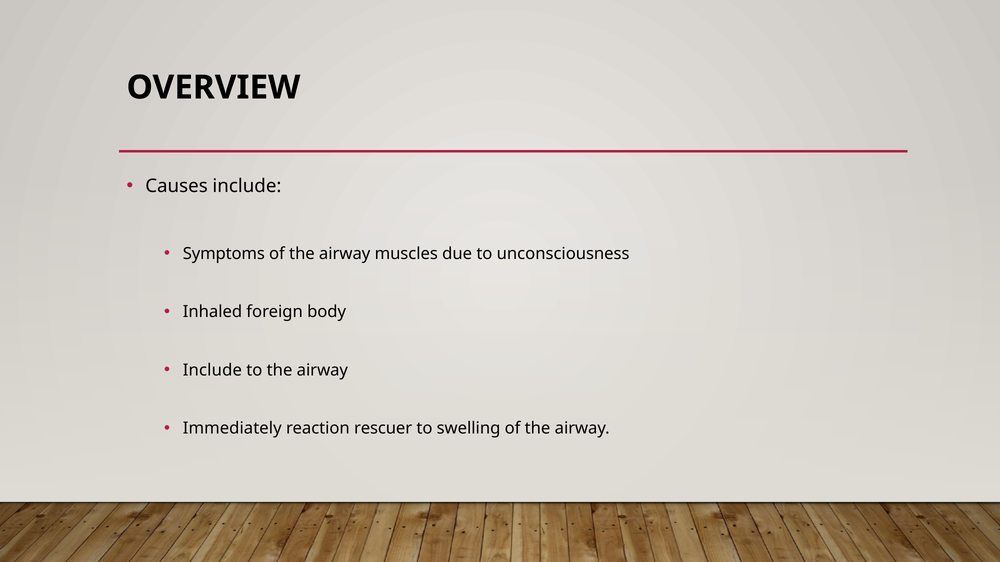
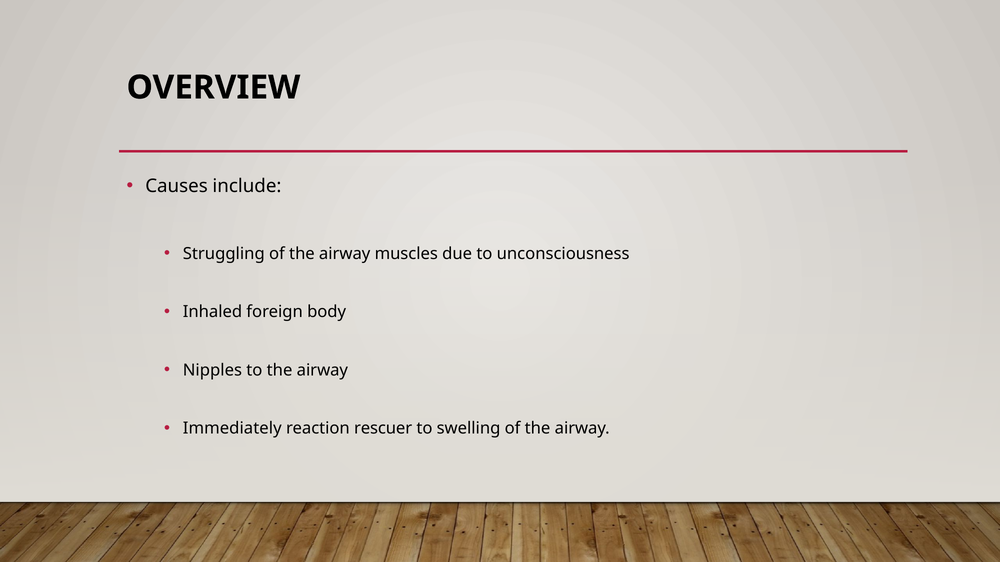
Symptoms: Symptoms -> Struggling (224, 254)
Include: Include -> Nipples (212, 371)
